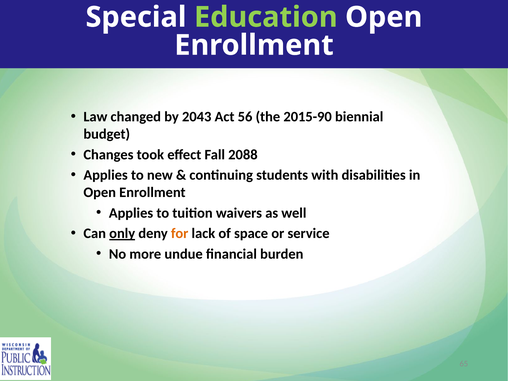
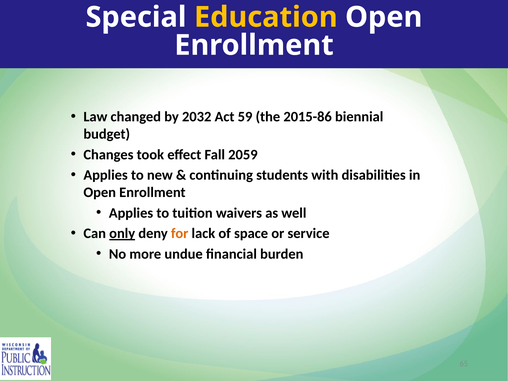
Education colour: light green -> yellow (266, 17)
2043: 2043 -> 2032 (197, 117)
56: 56 -> 59 (245, 117)
2015-90: 2015-90 -> 2015-86 (308, 117)
2088: 2088 -> 2059 (243, 155)
